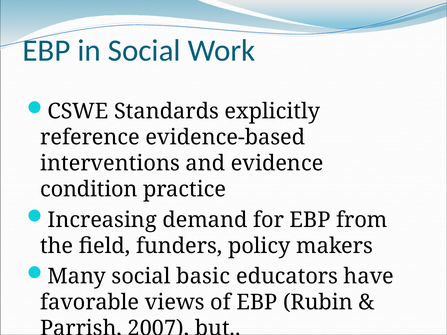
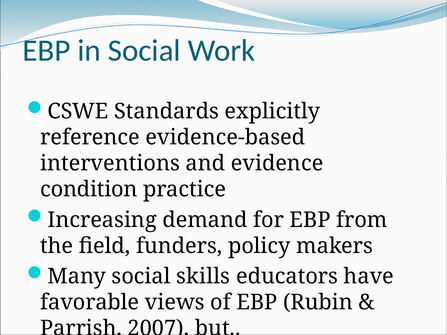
basic: basic -> skills (203, 277)
